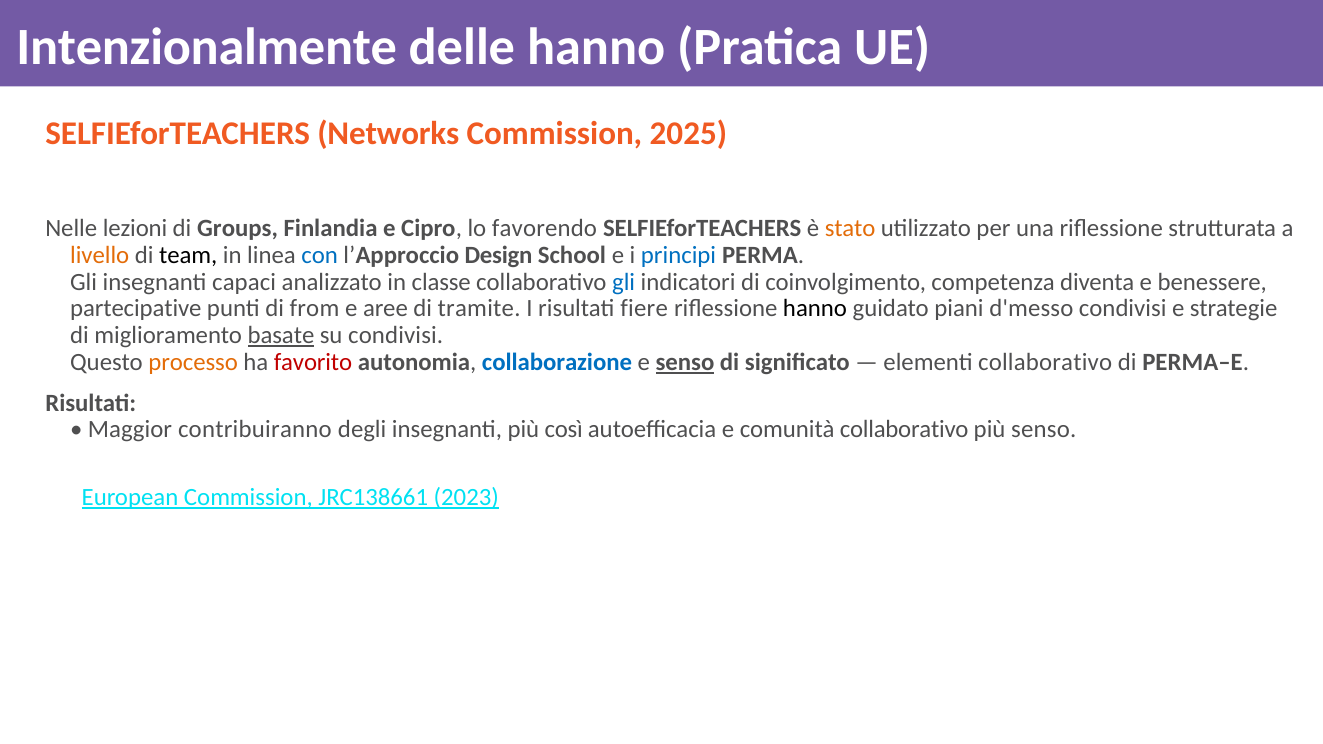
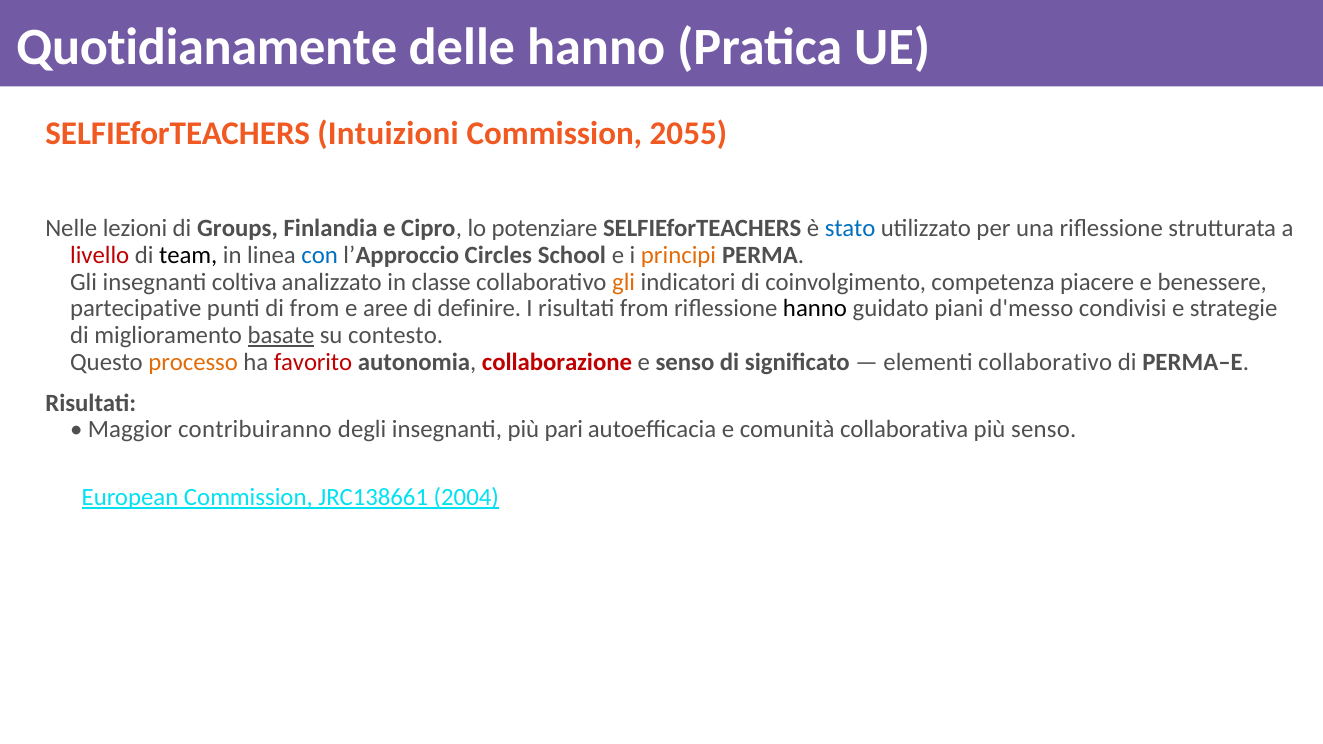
Intenzionalmente: Intenzionalmente -> Quotidianamente (207, 47)
Networks: Networks -> Intuizioni (388, 133)
2025: 2025 -> 2055 (688, 133)
favorendo: favorendo -> potenziare (545, 228)
stato colour: orange -> blue (850, 228)
livello colour: orange -> red (100, 255)
Design: Design -> Circles (498, 255)
principi colour: blue -> orange (679, 255)
capaci: capaci -> coltiva (244, 282)
gli colour: blue -> orange (624, 282)
diventa: diventa -> piacere (1097, 282)
tramite: tramite -> definire (479, 309)
risultati fiere: fiere -> from (644, 309)
su condivisi: condivisi -> contesto (396, 336)
collaborazione colour: blue -> red (557, 362)
senso underline: present -> none (685, 362)
così: così -> pari (564, 430)
comunità collaborativo: collaborativo -> collaborativa (904, 430)
2023: 2023 -> 2004 (466, 498)
